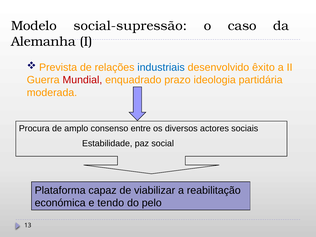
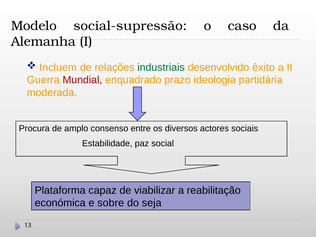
Prevista: Prevista -> Incluem (58, 67)
industriais colour: blue -> green (161, 67)
tendo: tendo -> sobre (111, 203)
pelo: pelo -> seja (152, 203)
